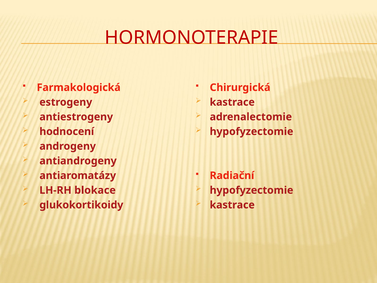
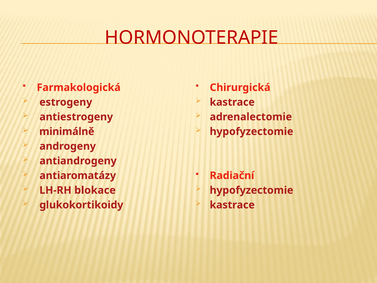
hodnocení: hodnocení -> minimálně (67, 131)
